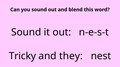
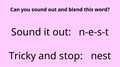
they: they -> stop (71, 56)
